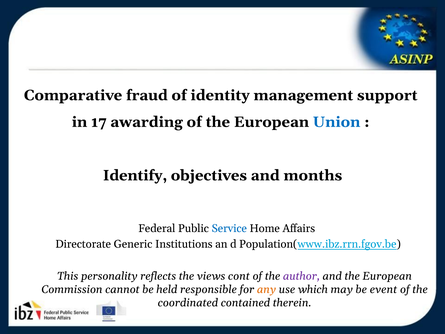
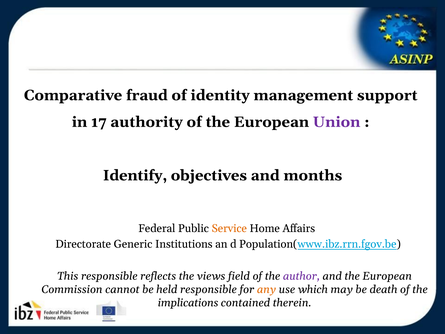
awarding: awarding -> authority (147, 122)
Union colour: blue -> purple (337, 122)
Service colour: blue -> orange (229, 228)
This personality: personality -> responsible (109, 276)
cont: cont -> field (239, 276)
event: event -> death (384, 289)
coordinated: coordinated -> implications (188, 303)
